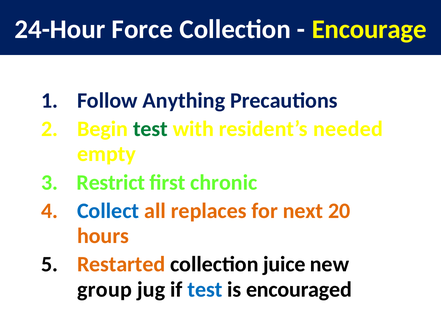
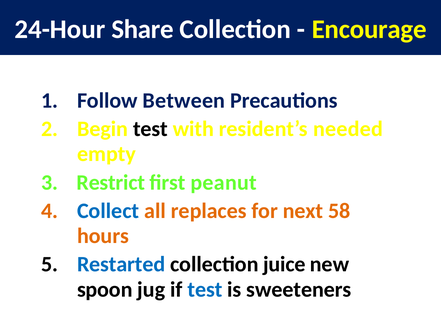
Force: Force -> Share (143, 29)
Anything: Anything -> Between (184, 101)
test colour: green -> black (150, 129)
chronic: chronic -> peanut (224, 183)
20: 20 -> 58 (339, 211)
Restarted colour: orange -> blue (121, 265)
group: group -> spoon (105, 290)
encouraged: encouraged -> sweeteners (299, 290)
